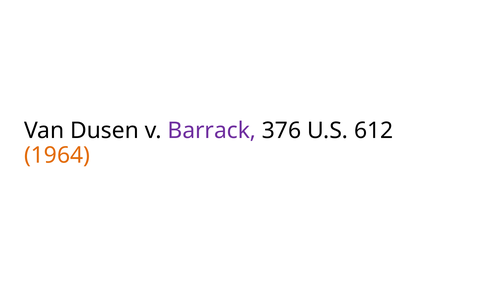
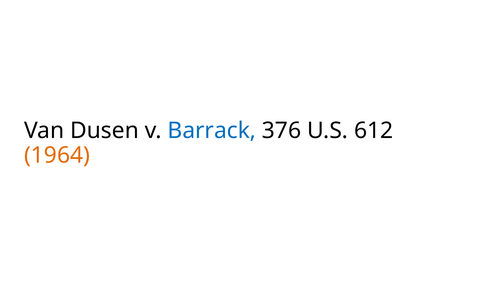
Barrack colour: purple -> blue (212, 130)
